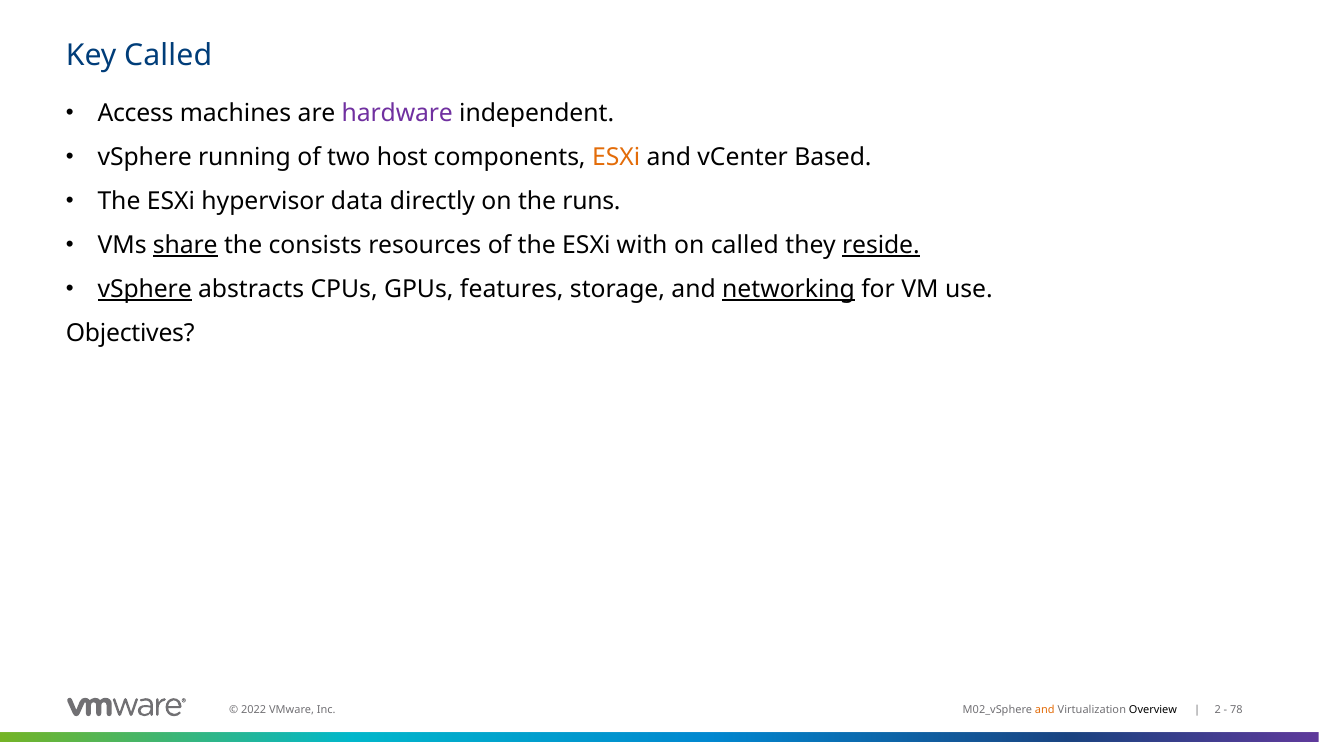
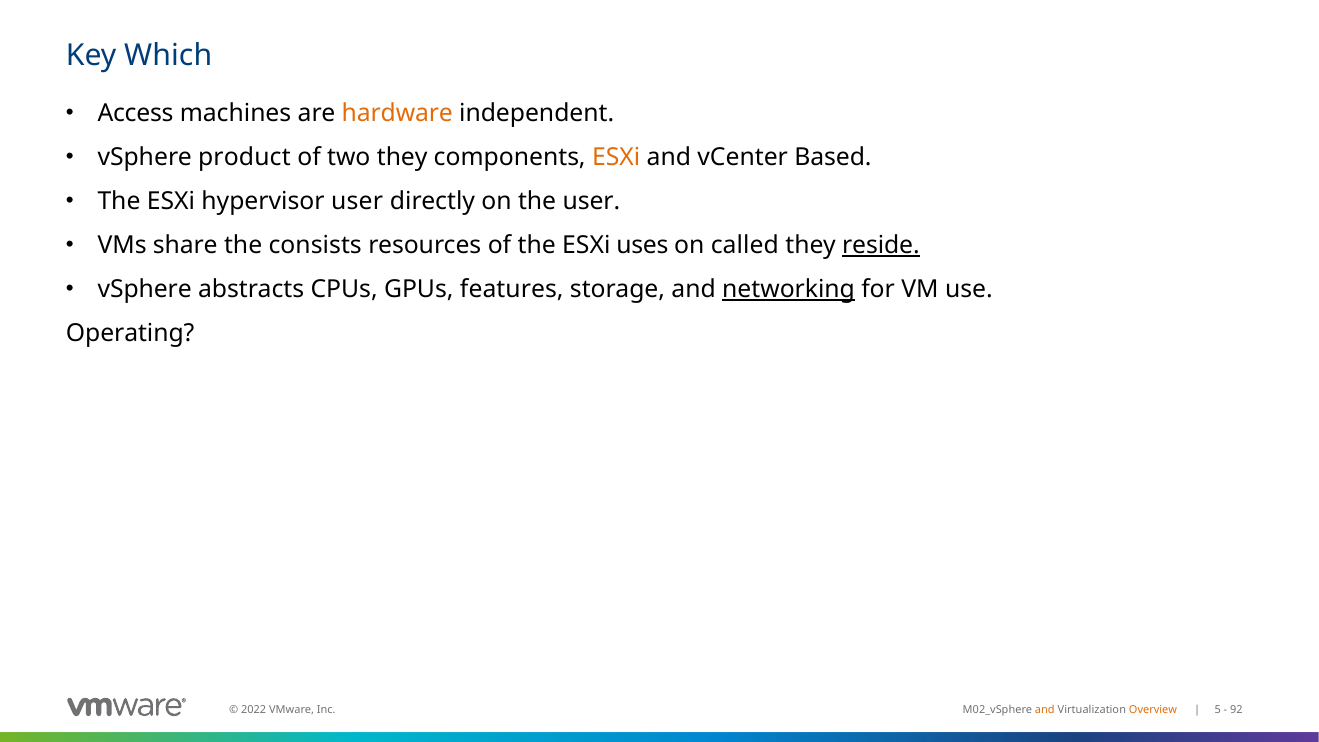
Key Called: Called -> Which (168, 55)
hardware colour: purple -> orange (397, 113)
running: running -> product (244, 157)
two host: host -> they (402, 157)
hypervisor data: data -> user (357, 201)
the runs: runs -> user (591, 201)
share underline: present -> none (185, 245)
with: with -> uses (642, 245)
vSphere underline: present -> none (145, 289)
Objectives: Objectives -> Operating (130, 333)
Overview colour: black -> orange (1153, 710)
2: 2 -> 5 (1218, 710)
78: 78 -> 92 (1236, 710)
